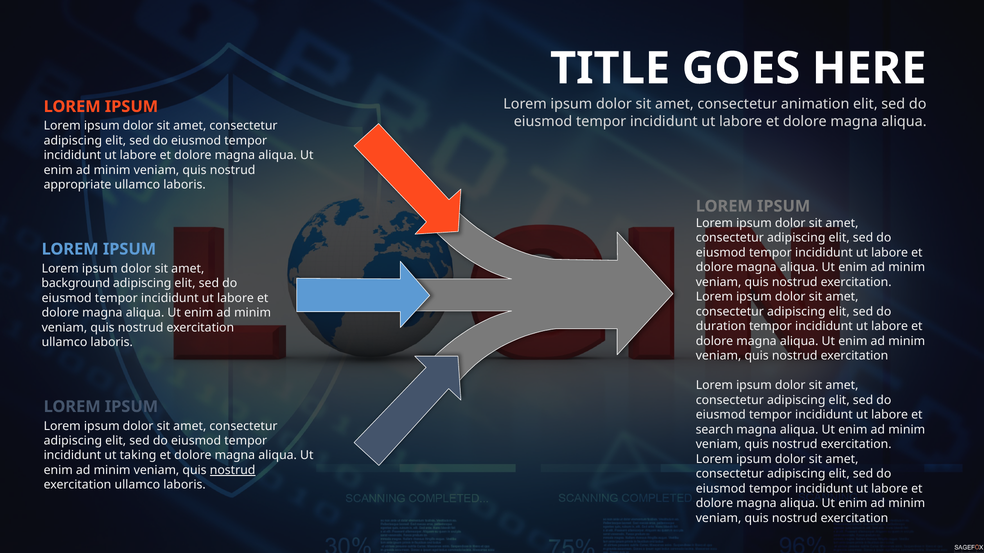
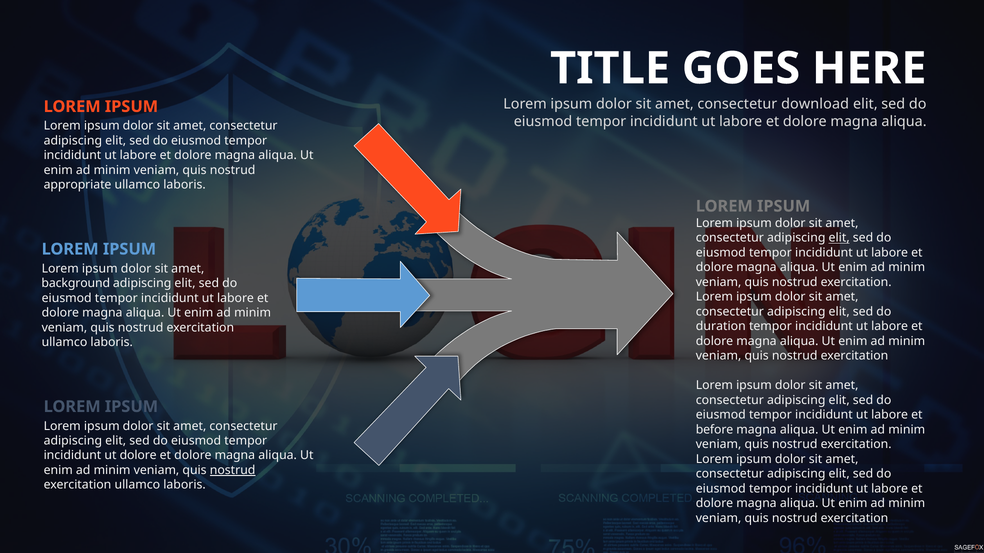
animation: animation -> download (815, 104)
elit underline: none -> present (839, 238)
search: search -> before (715, 430)
ut taking: taking -> dolore (138, 456)
